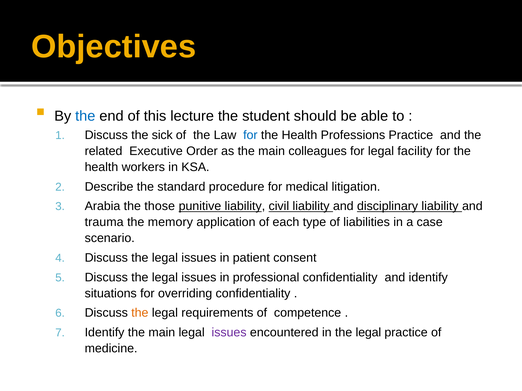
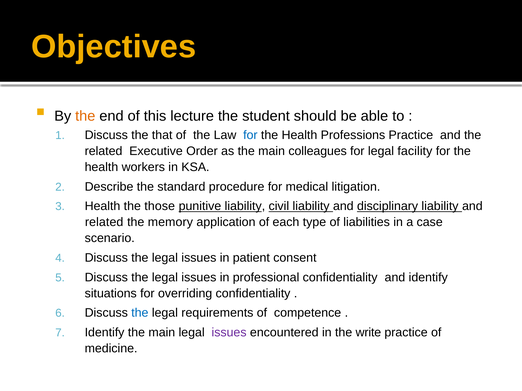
the colour: blue -> orange (85, 116)
sick: sick -> that (162, 135)
Arabia: Arabia -> Health (103, 206)
trauma: trauma -> related (104, 222)
the colour: orange -> blue (140, 313)
in the legal: legal -> write (368, 333)
